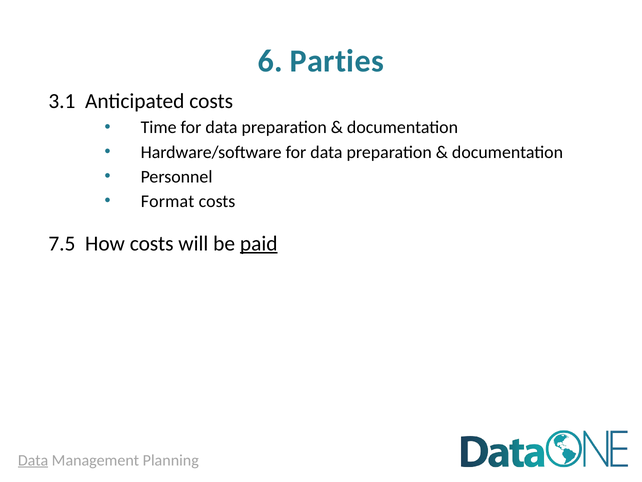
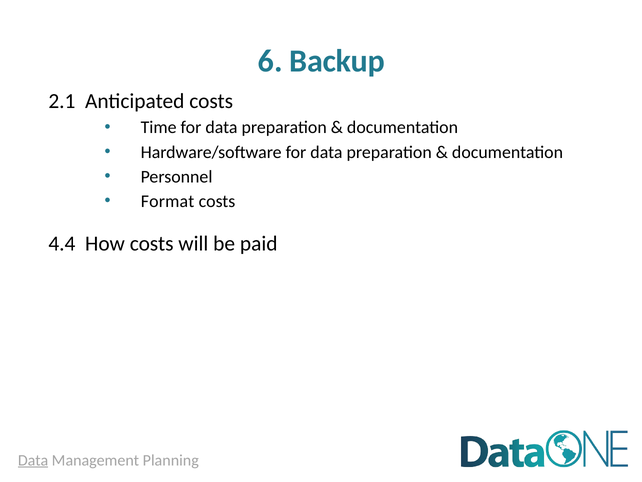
Parties: Parties -> Backup (337, 61)
3.1: 3.1 -> 2.1 (62, 101)
7.5: 7.5 -> 4.4 (62, 243)
paid underline: present -> none (259, 243)
